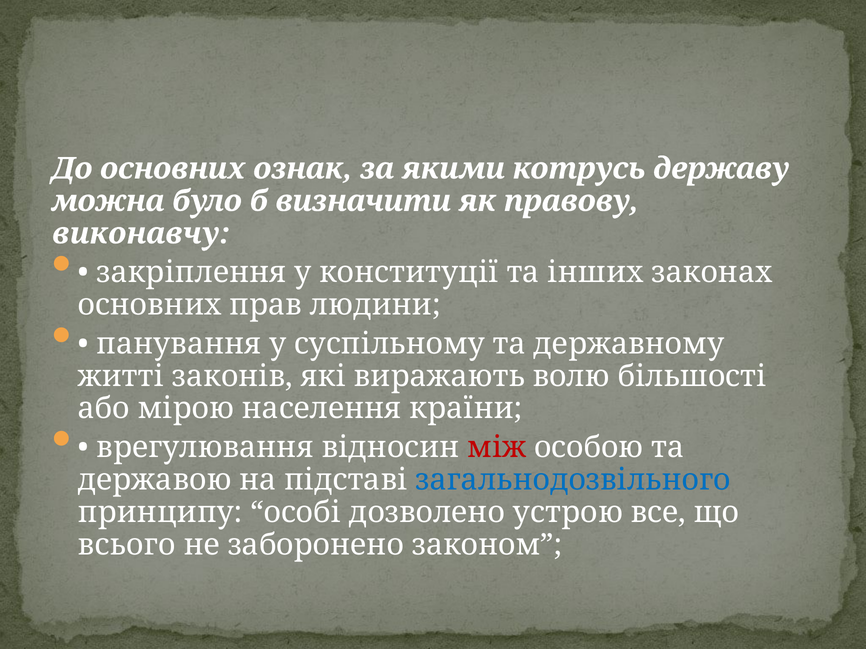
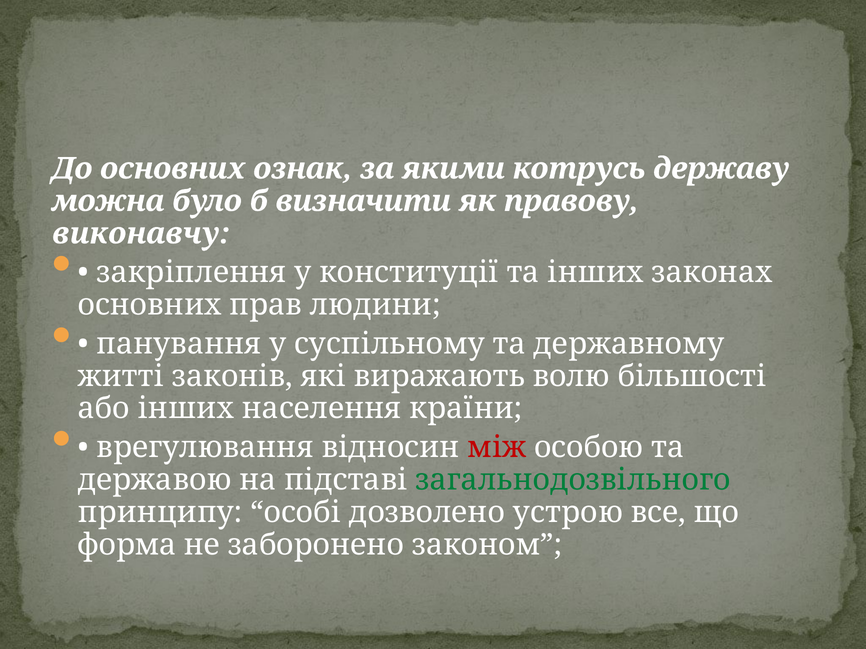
або мірою: мірою -> інших (186, 409)
загальнодозвільного colour: blue -> green (573, 480)
всього: всього -> форма (127, 545)
